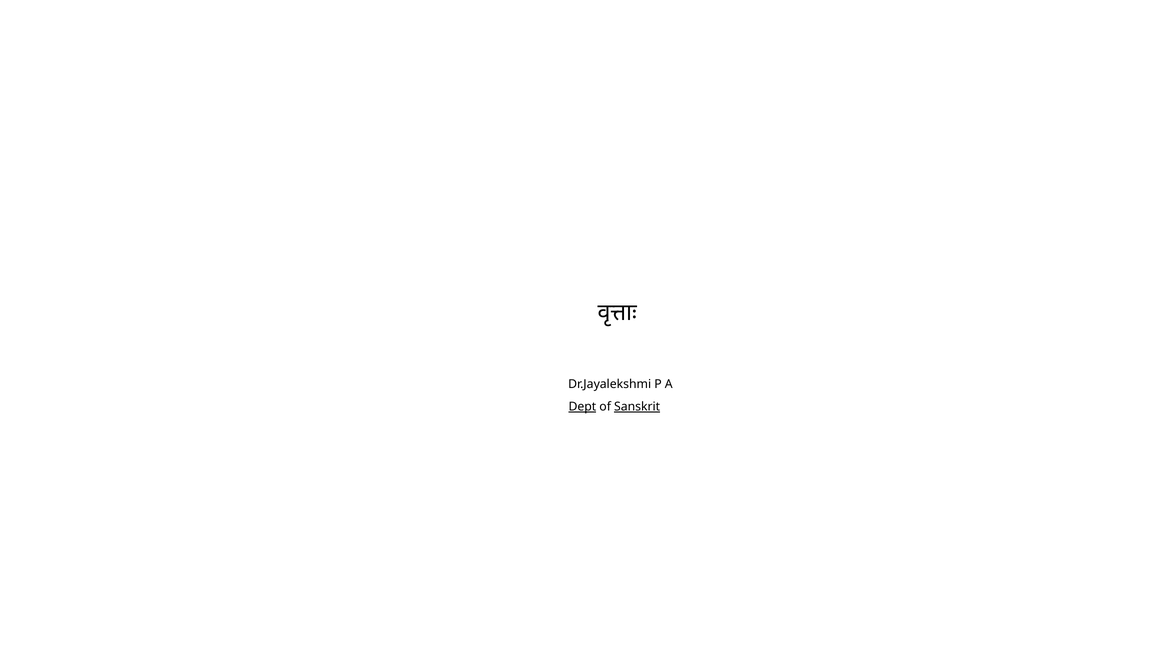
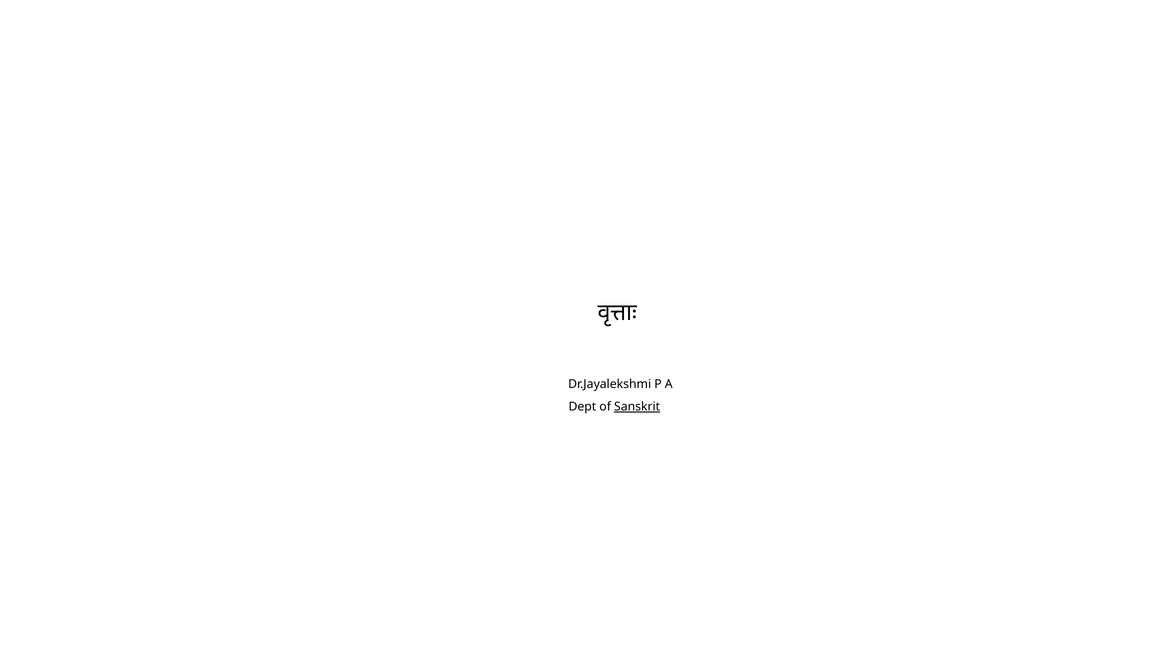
Dept underline: present -> none (582, 406)
